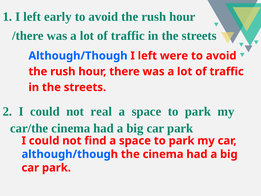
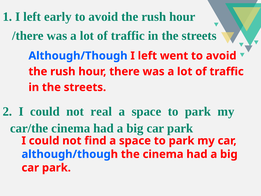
were: were -> went (174, 56)
